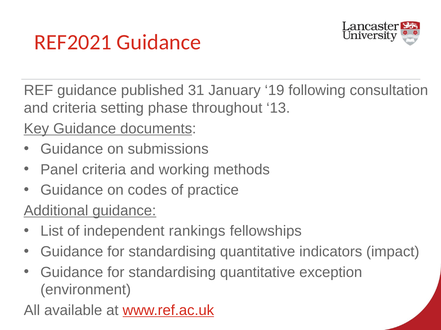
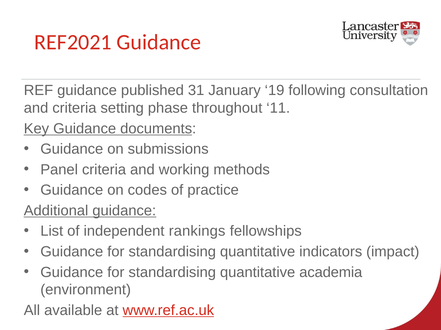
13: 13 -> 11 (278, 108)
exception: exception -> academia (331, 273)
